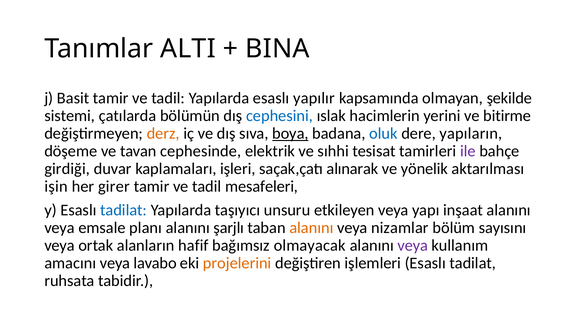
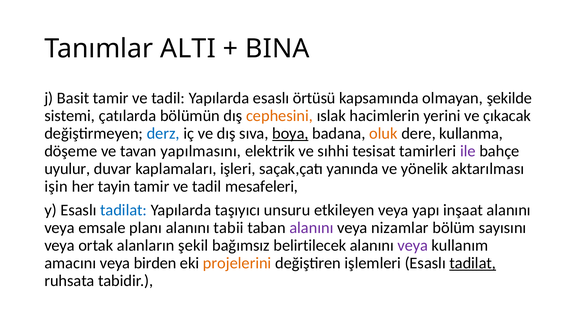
yapılır: yapılır -> örtüsü (314, 98)
cephesini colour: blue -> orange (280, 116)
bitirme: bitirme -> çıkacak (507, 116)
derz colour: orange -> blue (163, 133)
oluk colour: blue -> orange (383, 133)
yapıların: yapıların -> kullanma (471, 133)
cephesinde: cephesinde -> yapılmasını (201, 151)
girdiği: girdiği -> uyulur (67, 169)
alınarak: alınarak -> yanında (352, 169)
girer: girer -> tayin (114, 187)
şarjlı: şarjlı -> tabii (229, 228)
alanını colour: orange -> purple (311, 228)
hafif: hafif -> şekil (193, 246)
olmayacak: olmayacak -> belirtilecek (310, 246)
lavabo: lavabo -> birden (155, 263)
tadilat underline: none -> present (473, 263)
